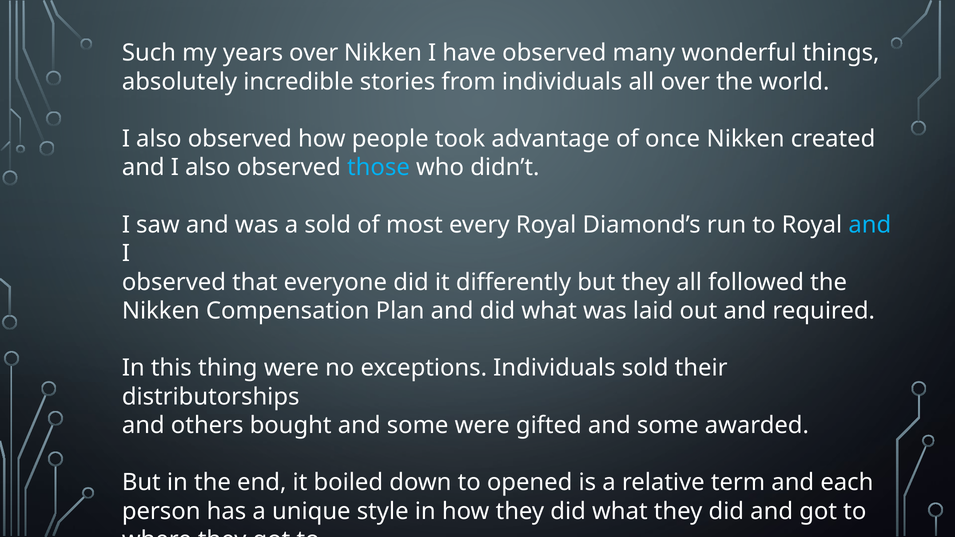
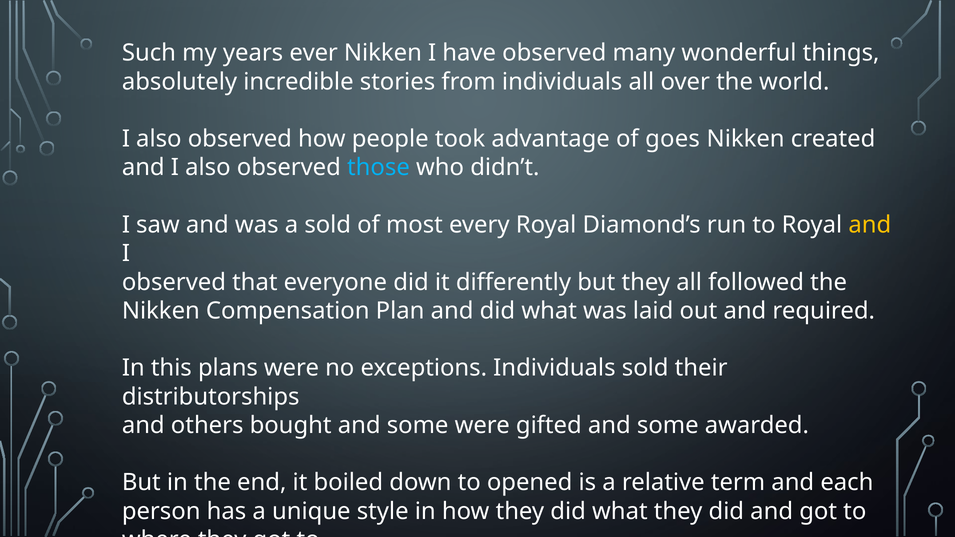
years over: over -> ever (314, 53)
once: once -> goes (673, 139)
and colour: light blue -> yellow (870, 225)
thing: thing -> plans (228, 368)
